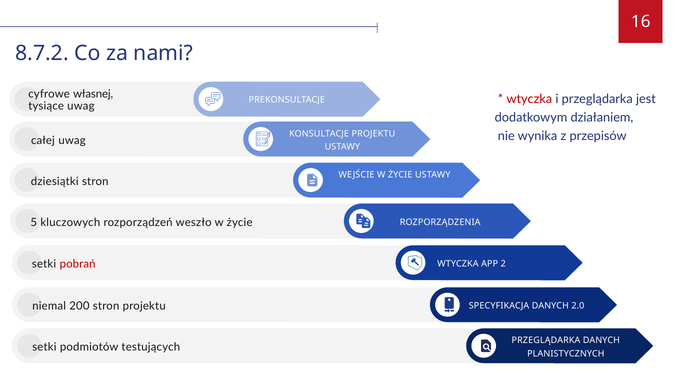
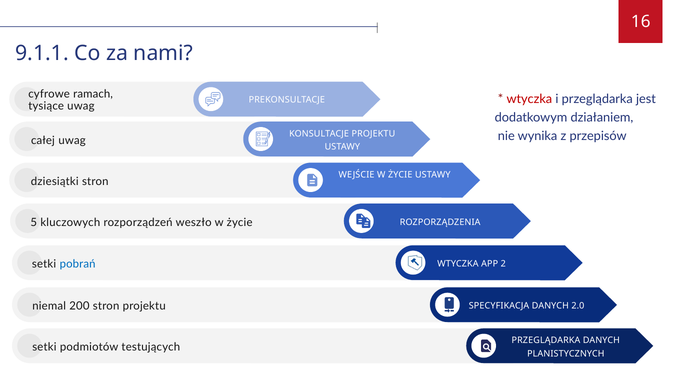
8.7.2: 8.7.2 -> 9.1.1 (42, 54)
własnej: własnej -> ramach (93, 94)
pobrań colour: red -> blue (78, 264)
